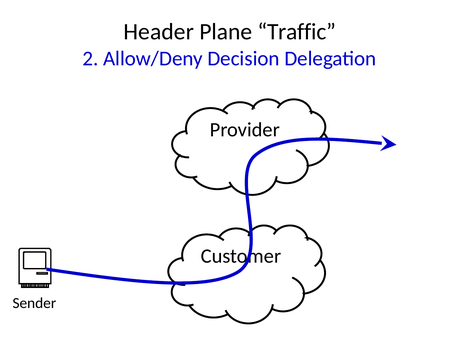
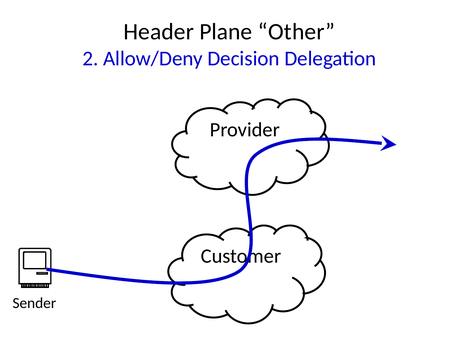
Traffic: Traffic -> Other (296, 32)
